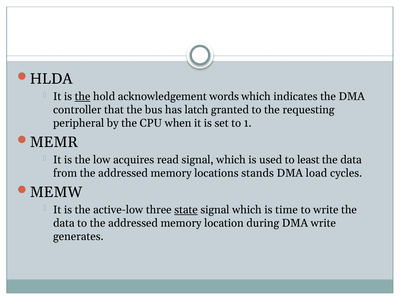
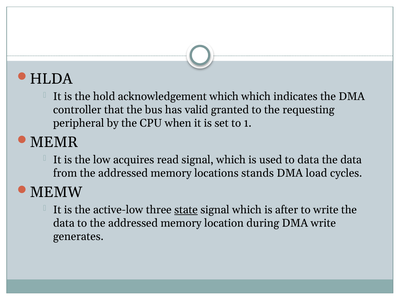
the underline: present -> none (83, 96)
acknowledgement words: words -> which (224, 96)
latch: latch -> valid (196, 110)
to least: least -> data (308, 160)
time: time -> after (287, 210)
